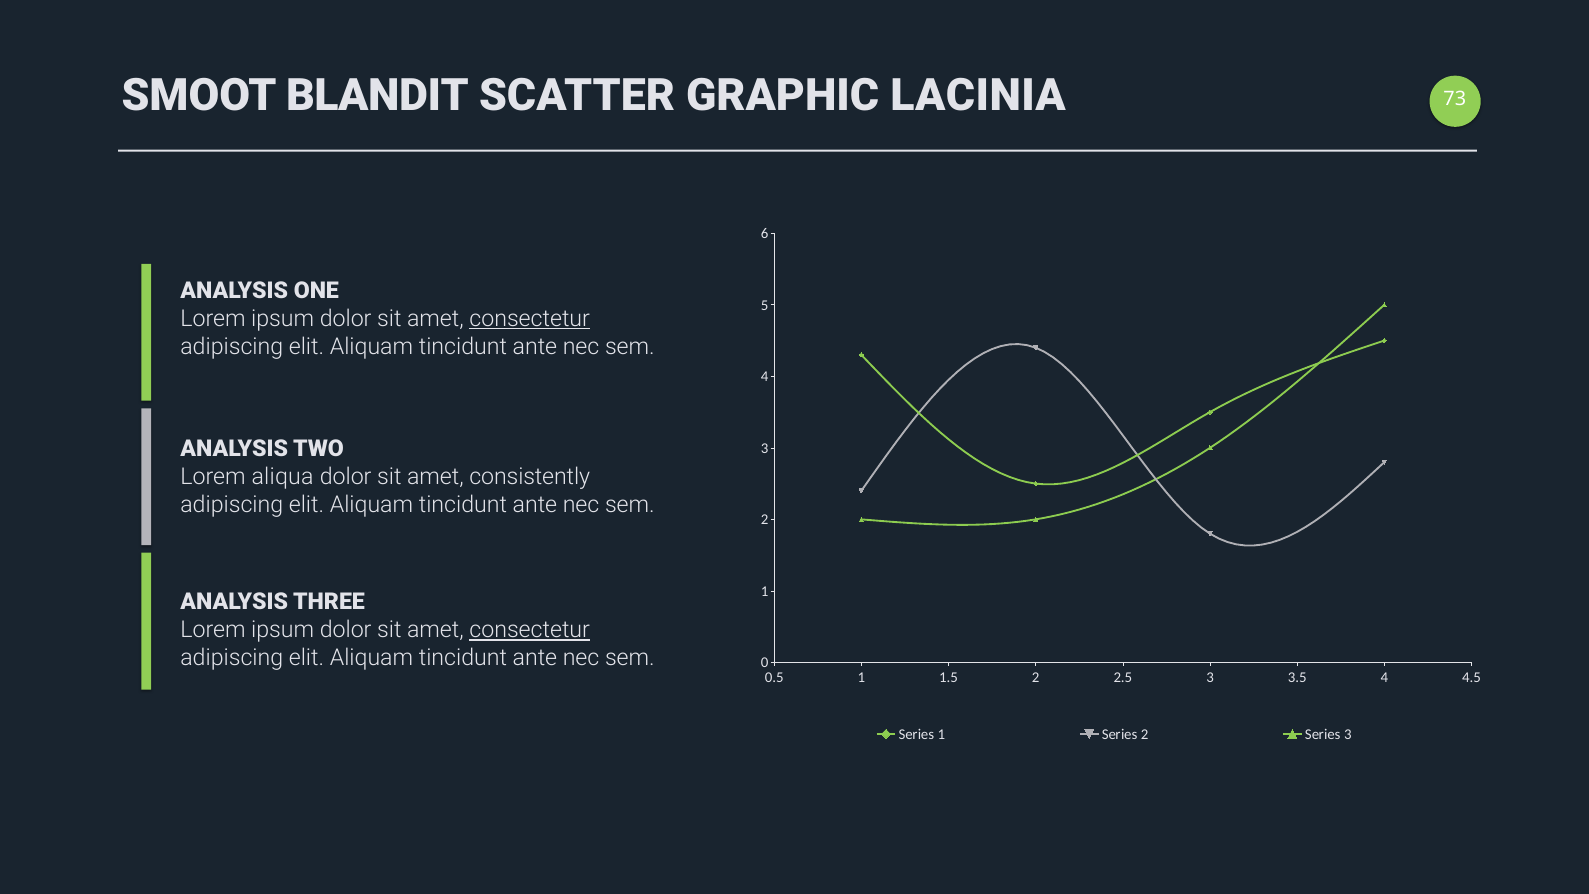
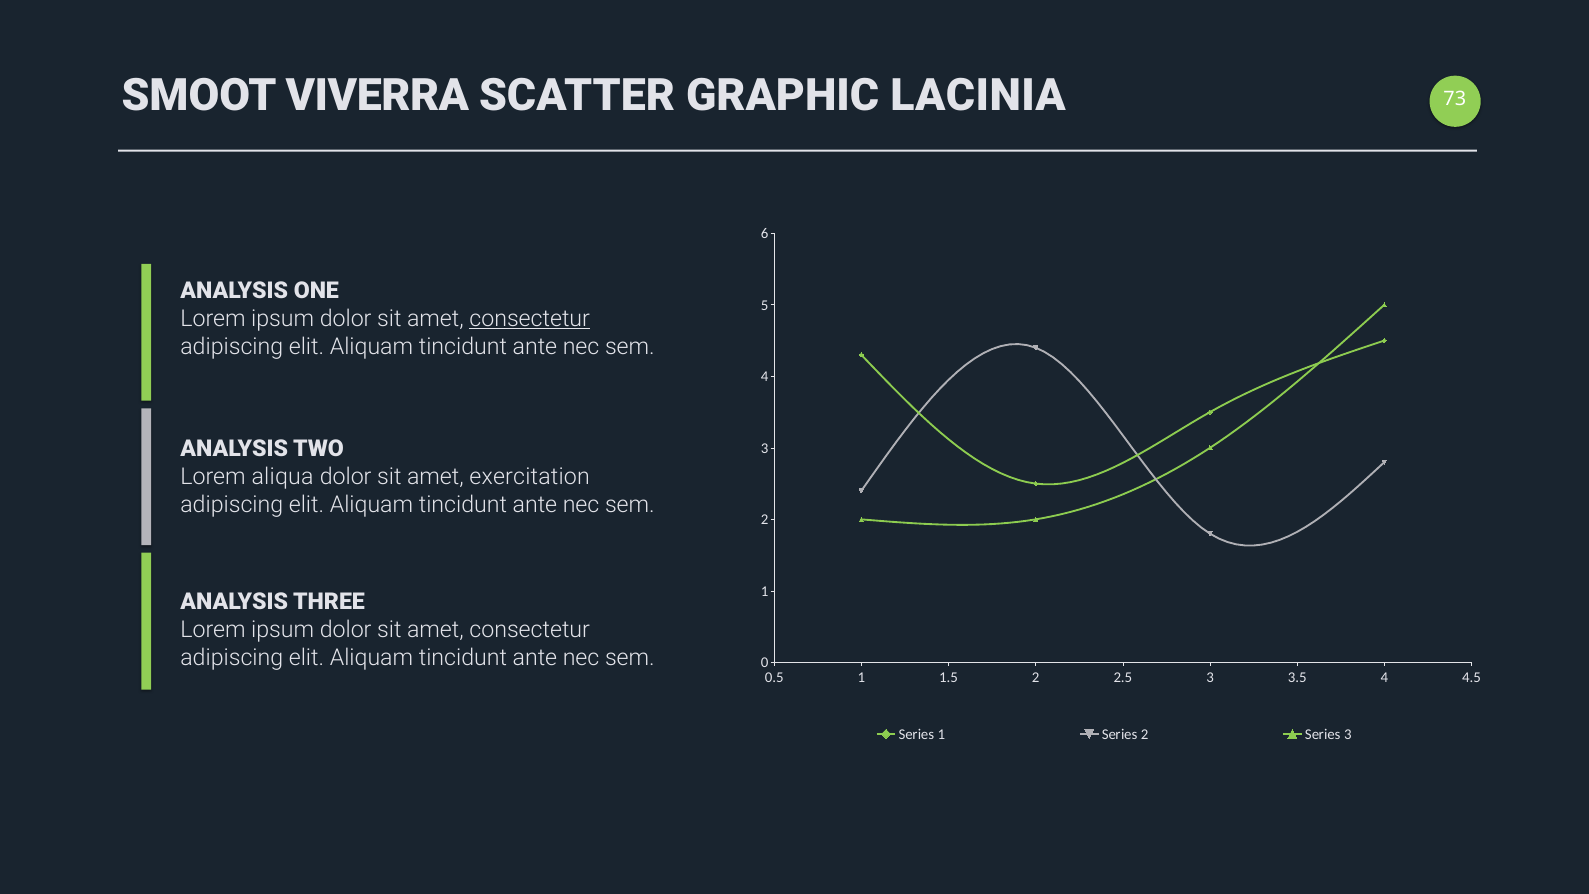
BLANDIT: BLANDIT -> VIVERRA (377, 96)
consistently: consistently -> exercitation (530, 477)
consectetur underline: present -> none (530, 630)
